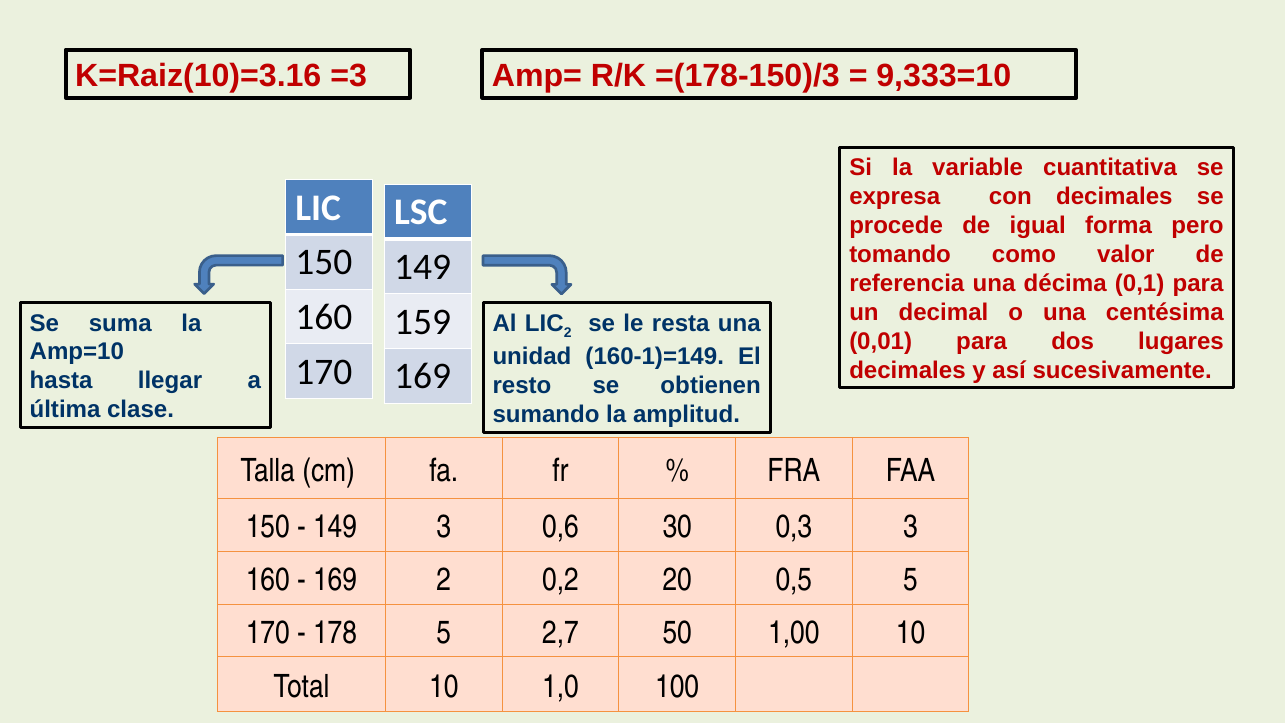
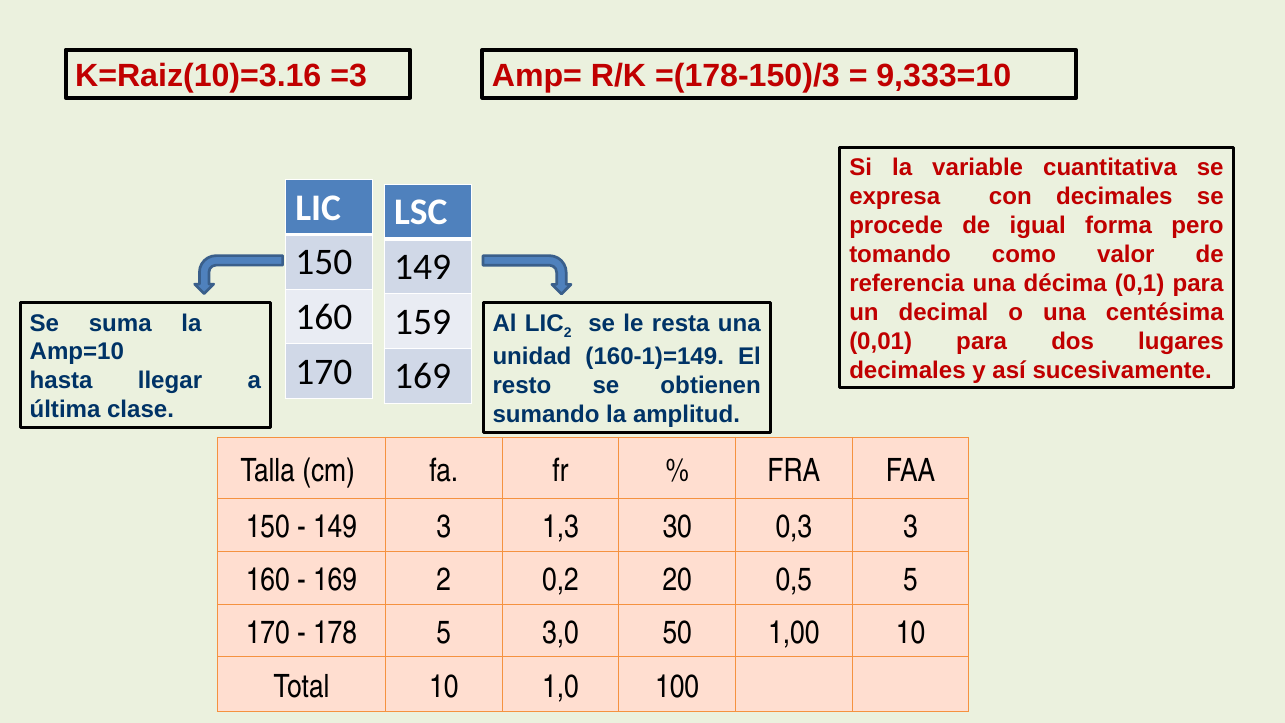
0,6: 0,6 -> 1,3 (560, 527)
2,7: 2,7 -> 3,0 (560, 633)
